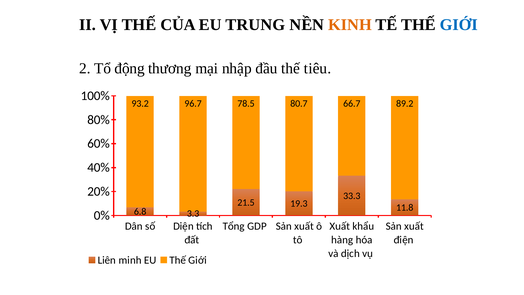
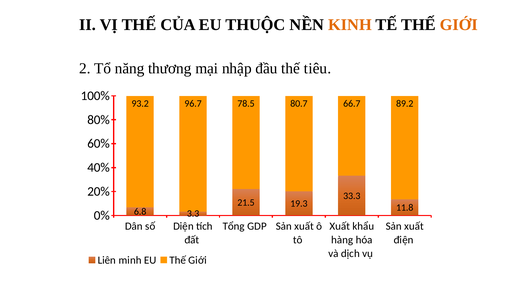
TRUNG: TRUNG -> THUỘC (255, 25)
GIỚI colour: blue -> orange (459, 25)
động: động -> năng (130, 68)
